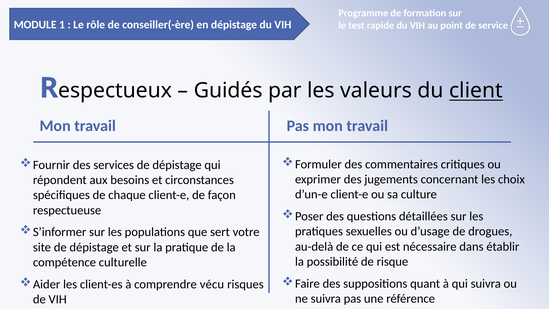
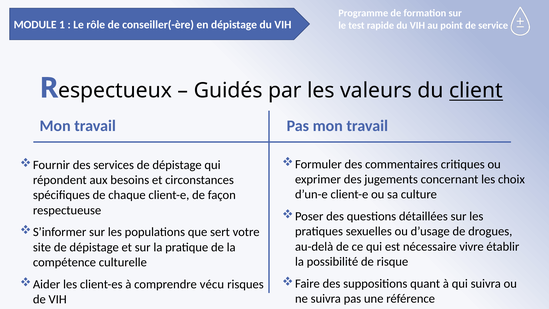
dans: dans -> vivre (472, 246)
